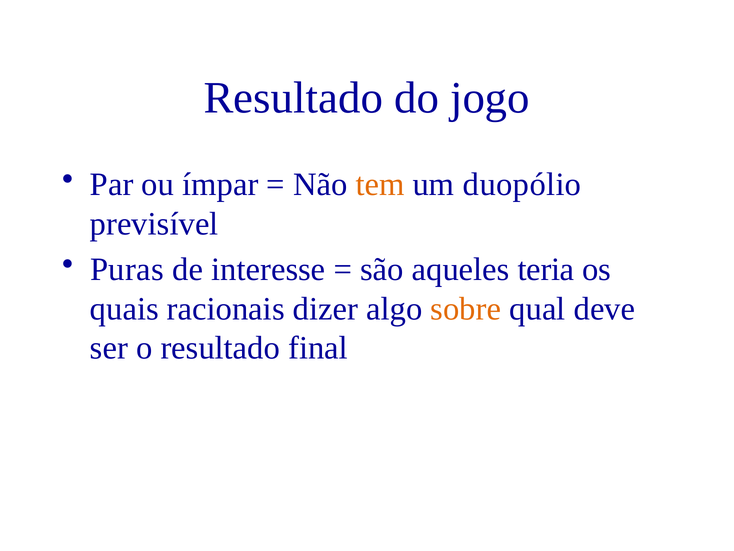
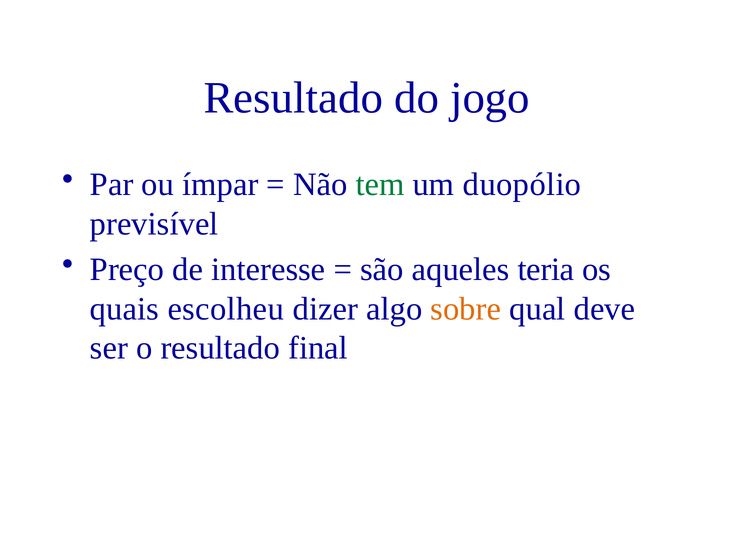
tem colour: orange -> green (380, 185)
Puras: Puras -> Preço (127, 269)
racionais: racionais -> escolheu (226, 309)
